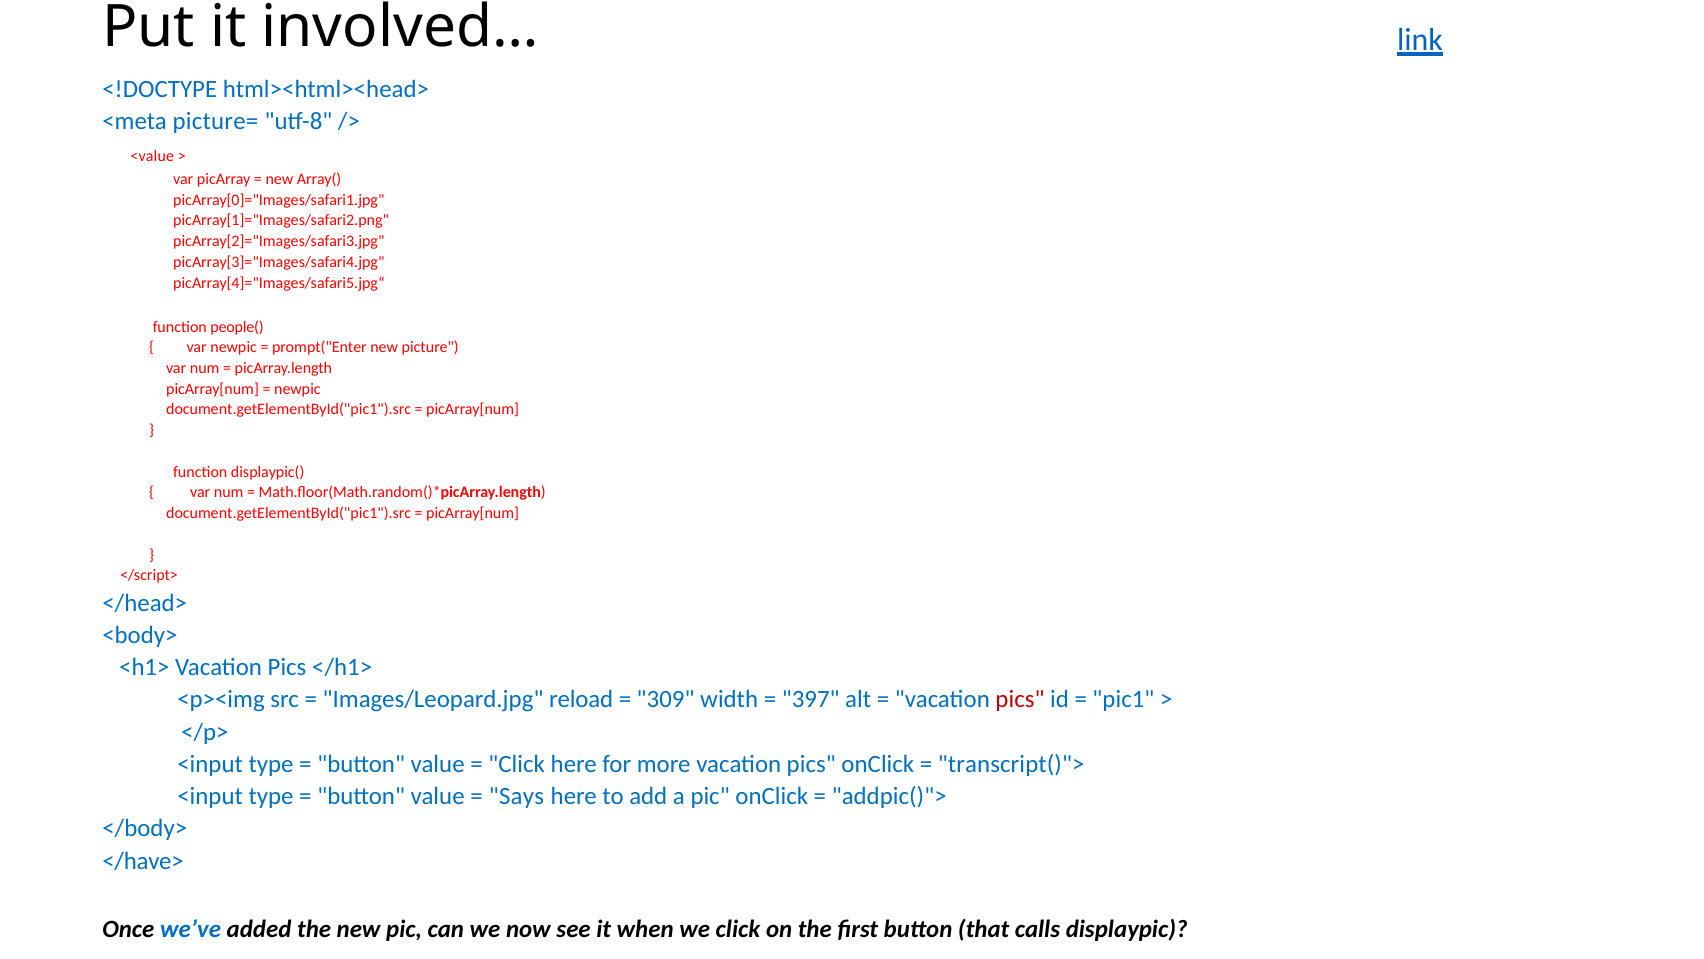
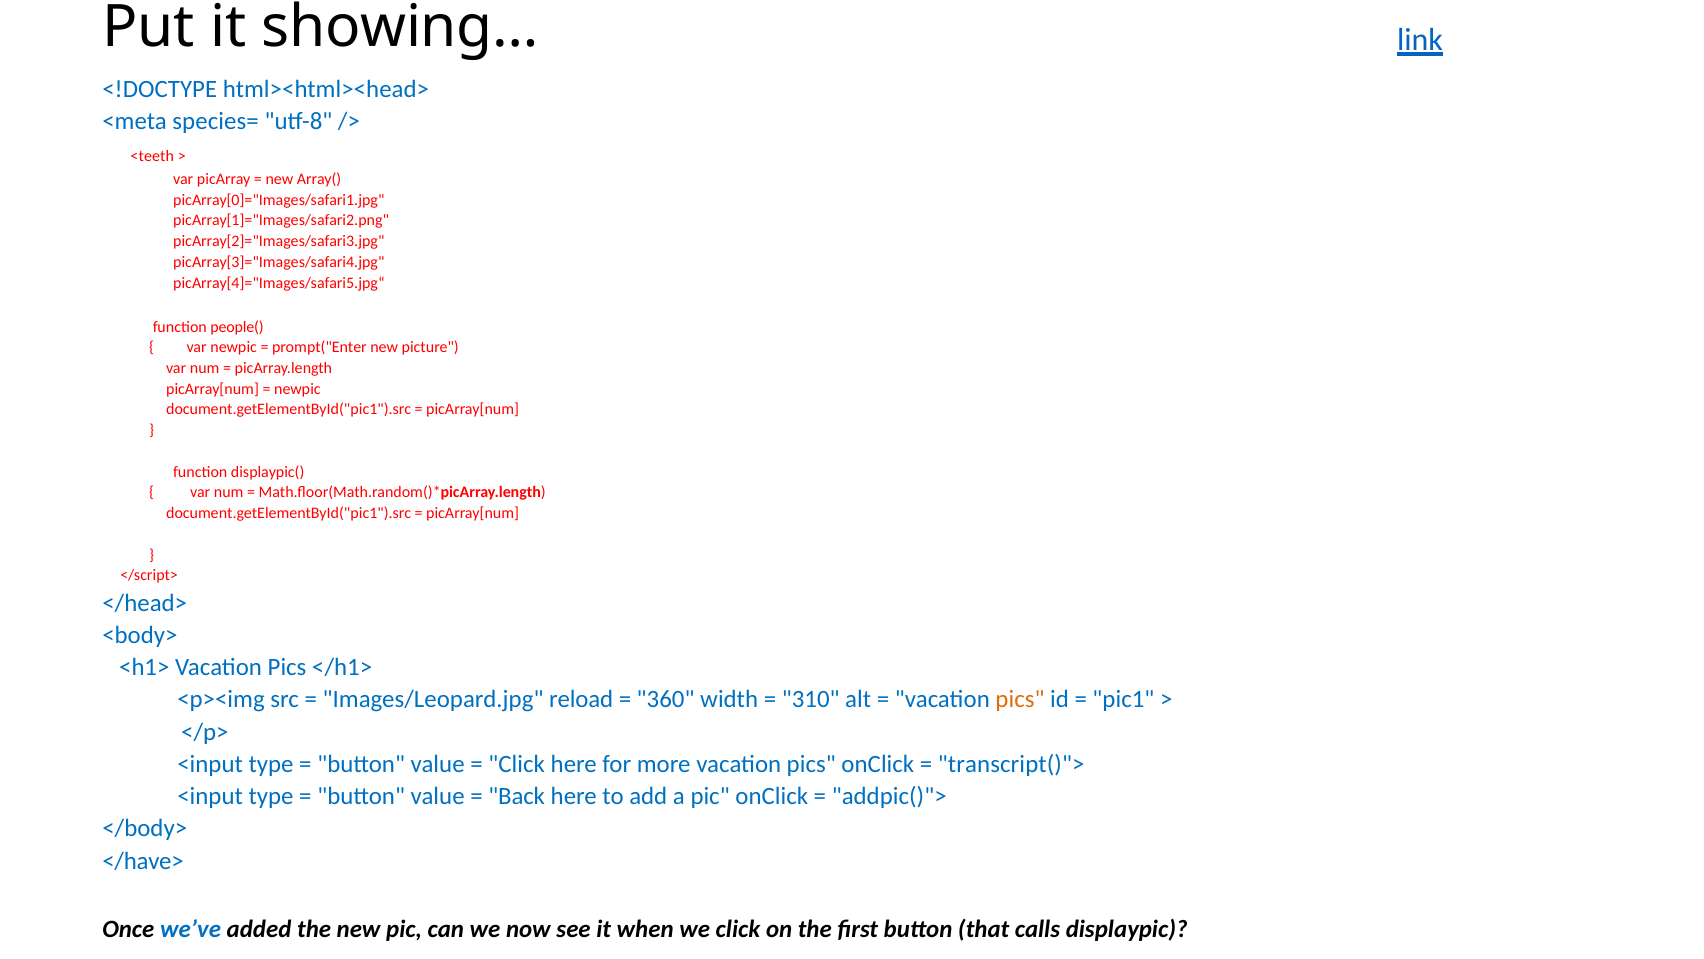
involved…: involved… -> showing… (400, 28)
picture=: picture= -> species= (216, 122)
<value: <value -> <teeth (152, 157)
309: 309 -> 360 (666, 699)
397: 397 -> 310 (811, 699)
pics colour: red -> orange (1020, 699)
Says: Says -> Back (517, 796)
